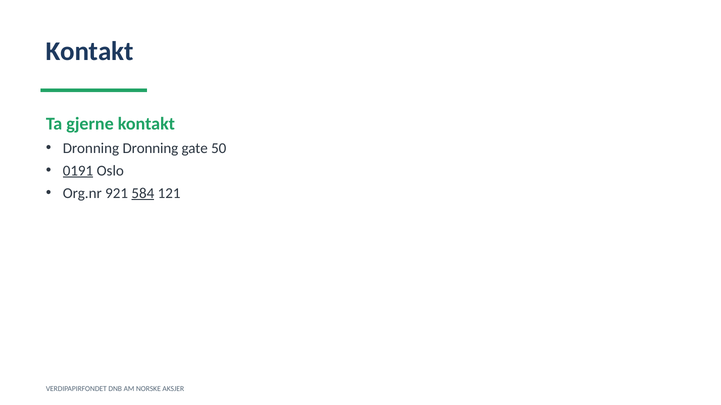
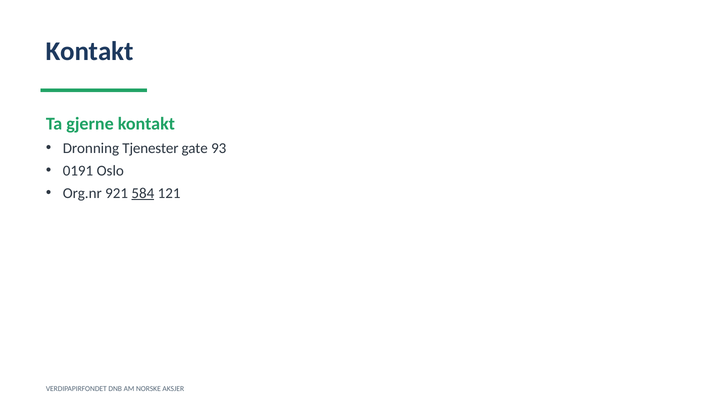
Dronning Dronning: Dronning -> Tjenester (150, 148)
50: 50 -> 93 (219, 148)
0191 underline: present -> none (78, 171)
